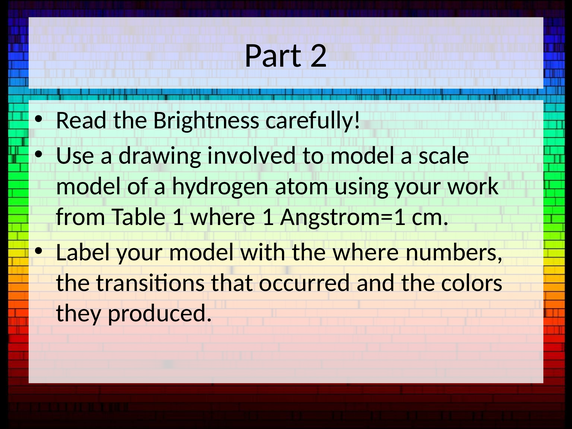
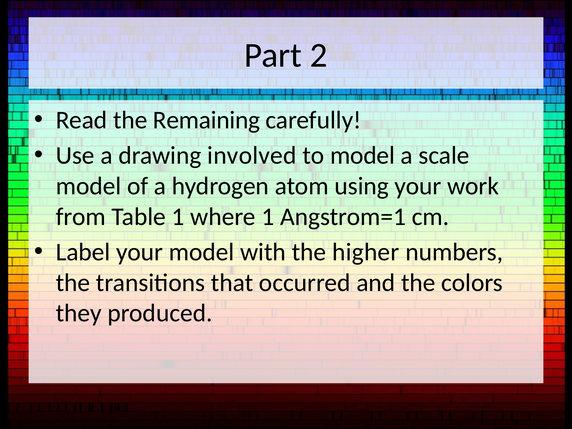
Brightness: Brightness -> Remaining (207, 120)
the where: where -> higher (366, 252)
